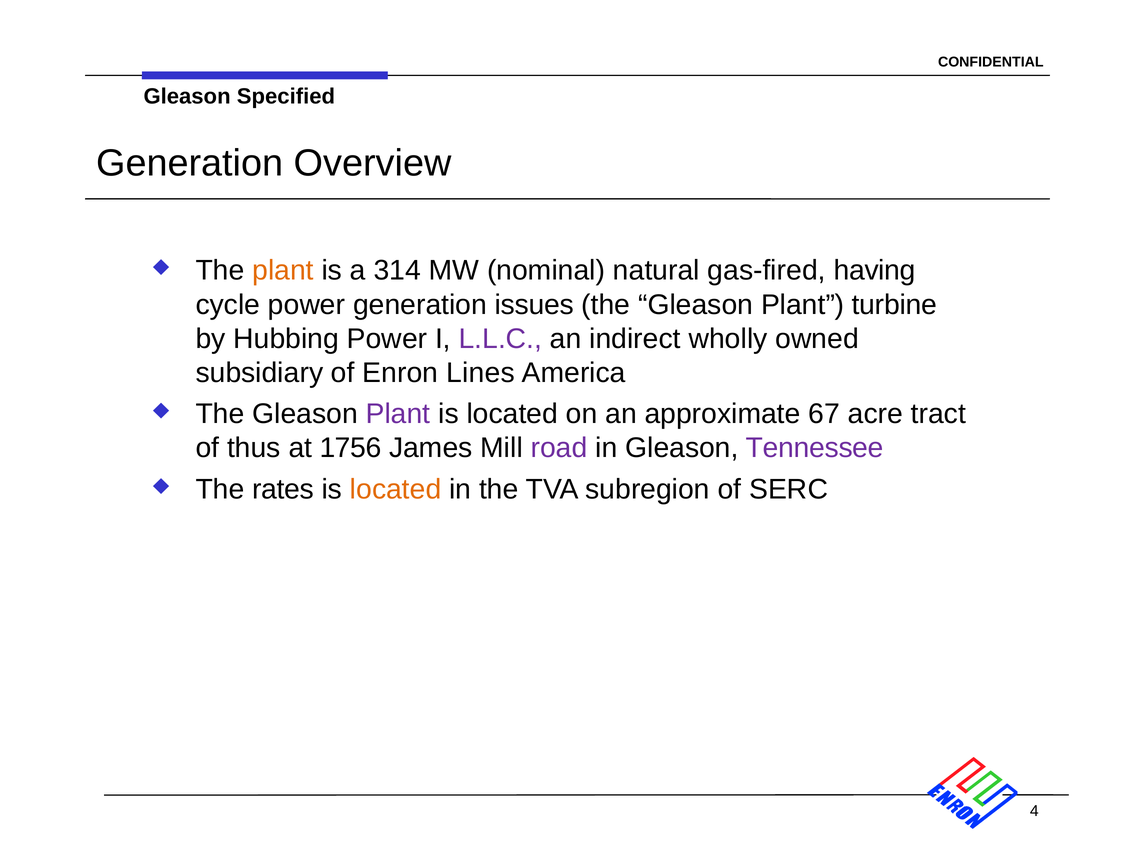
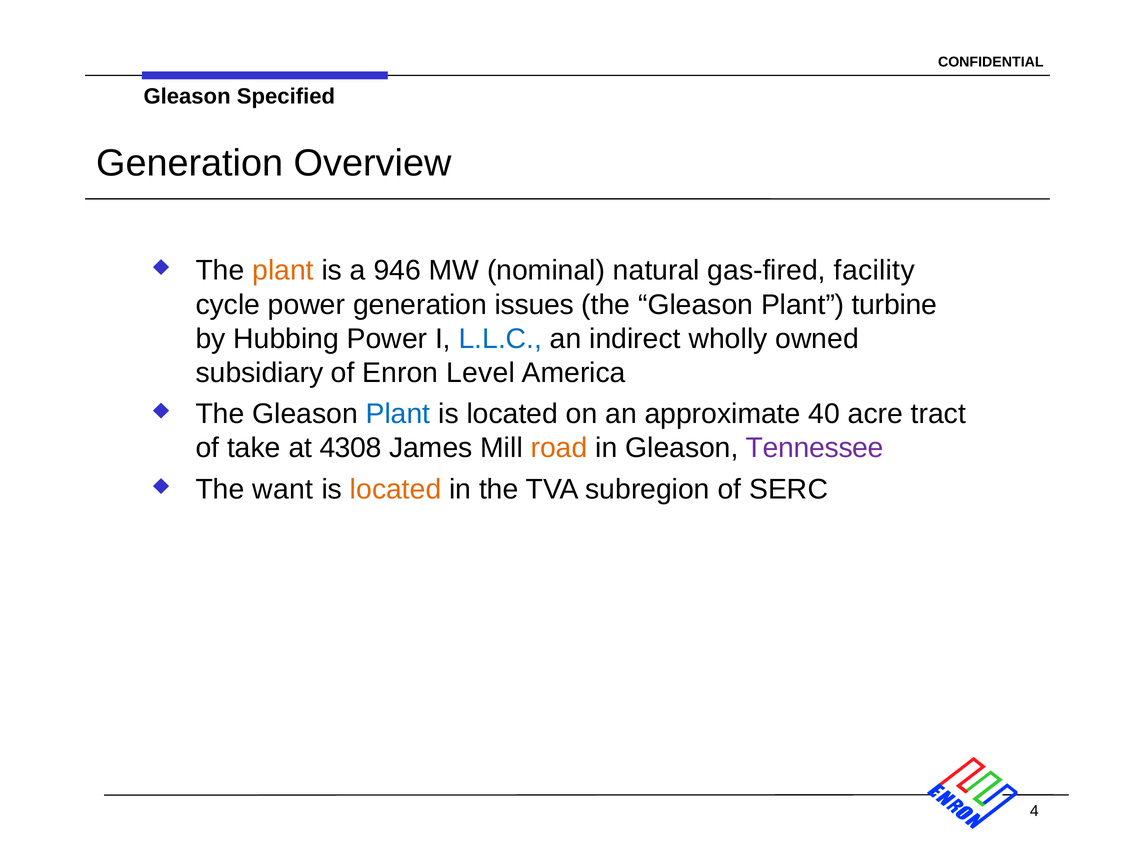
314: 314 -> 946 (397, 270)
having: having -> facility (874, 270)
L.L.C colour: purple -> blue (500, 338)
Lines: Lines -> Level (481, 373)
Plant colour: purple -> blue (398, 414)
67: 67 -> 40 (824, 414)
thus: thus -> take (254, 448)
1756: 1756 -> 4308 (351, 448)
road colour: purple -> orange (559, 448)
rates: rates -> want (283, 489)
